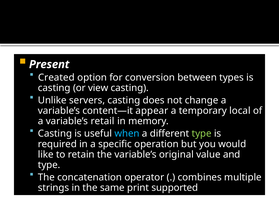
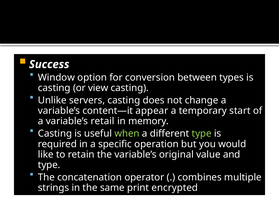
Present: Present -> Success (49, 64)
Created: Created -> Window (56, 78)
local: local -> start (240, 111)
when colour: light blue -> light green (127, 134)
supported: supported -> encrypted (175, 188)
